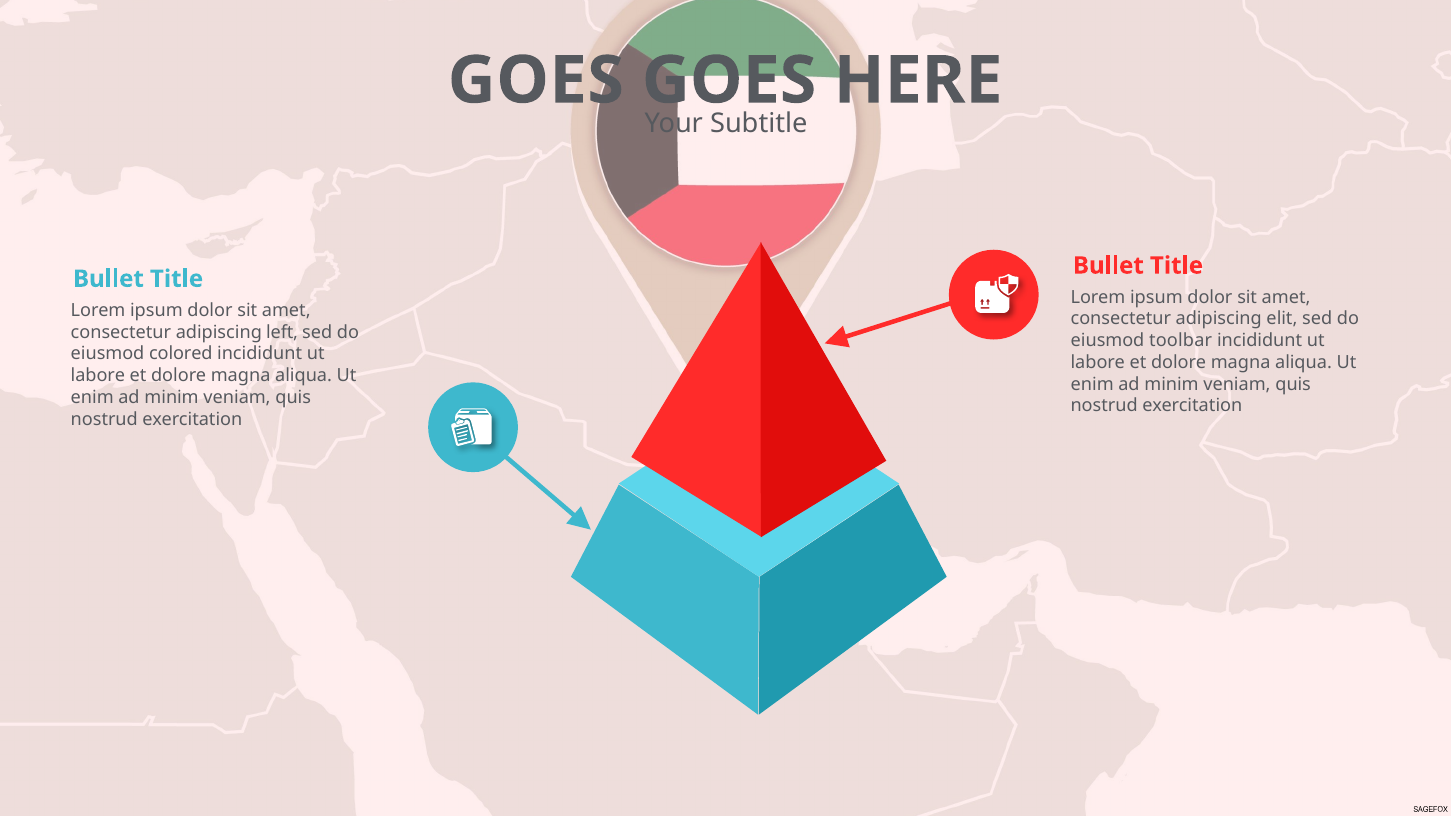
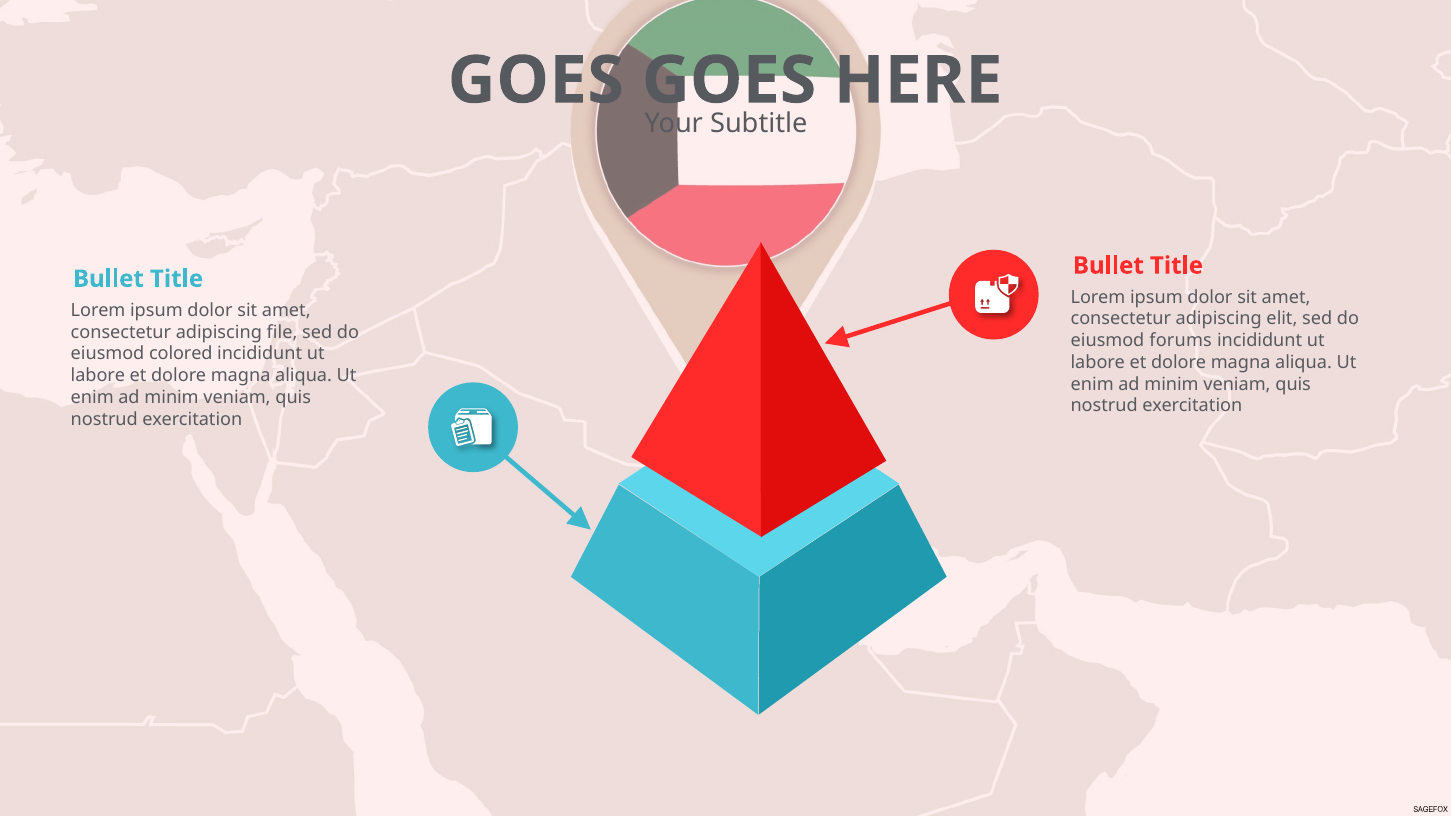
left: left -> file (282, 332)
toolbar: toolbar -> forums (1181, 341)
